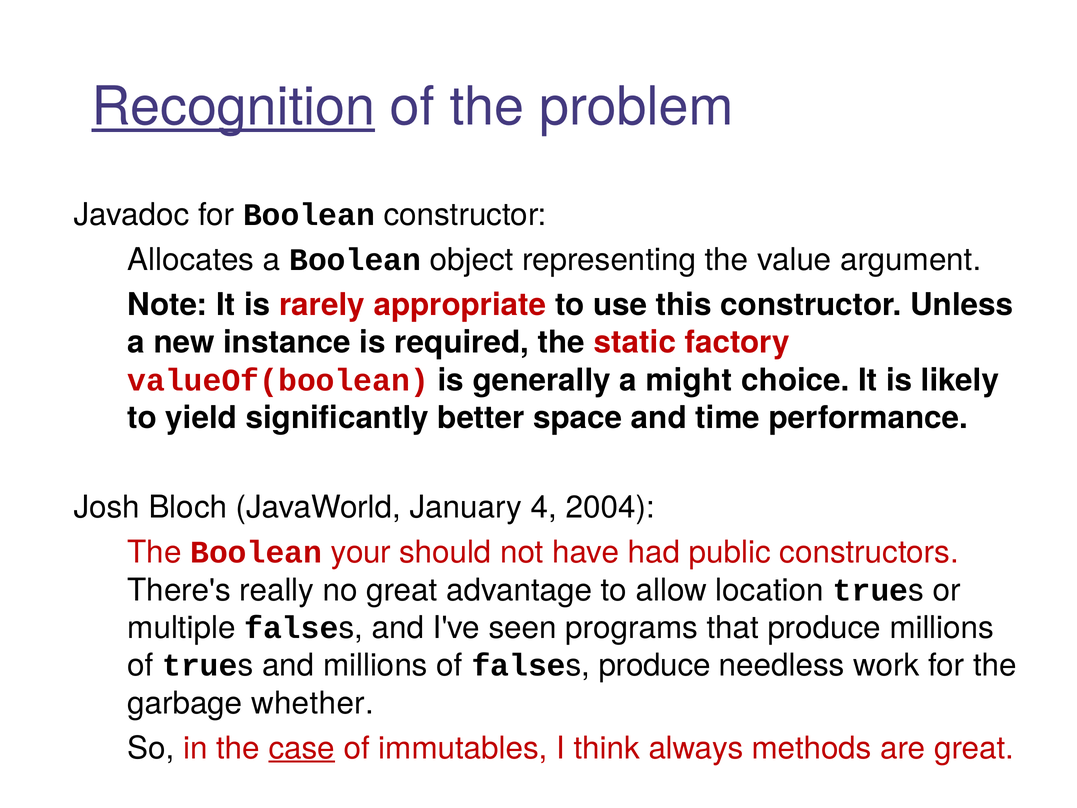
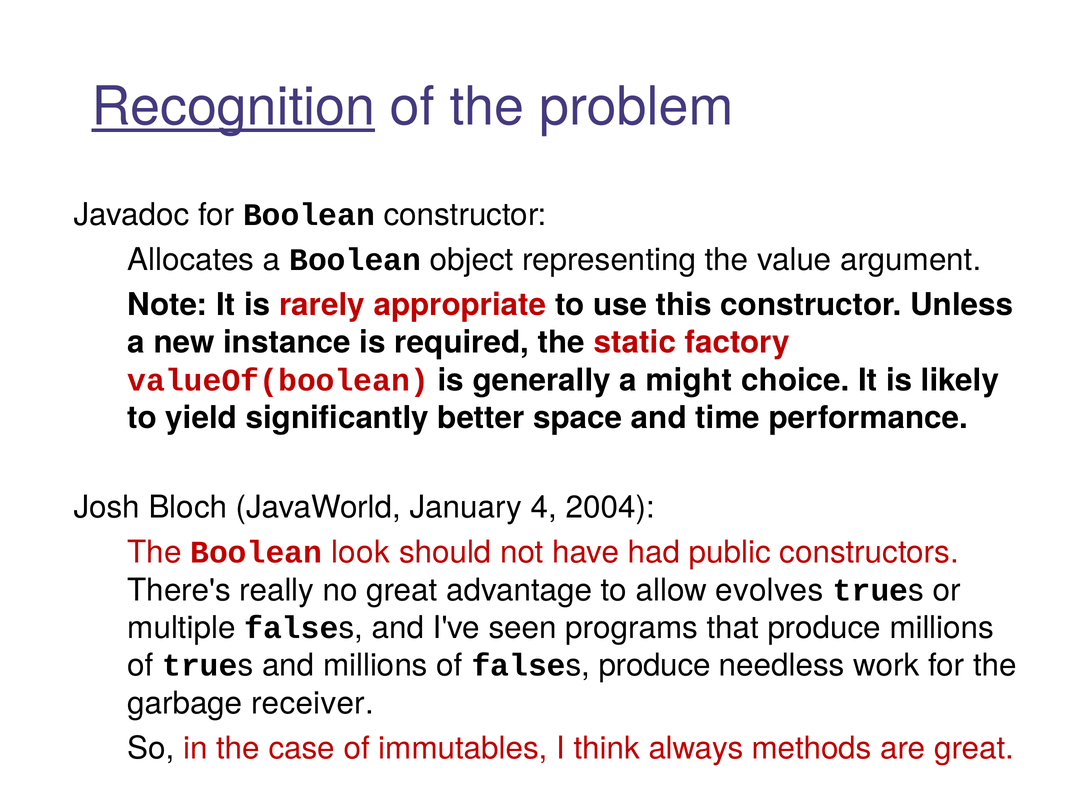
your: your -> look (360, 552)
location: location -> evolves (769, 590)
whether: whether -> receiver (313, 703)
case underline: present -> none (302, 748)
